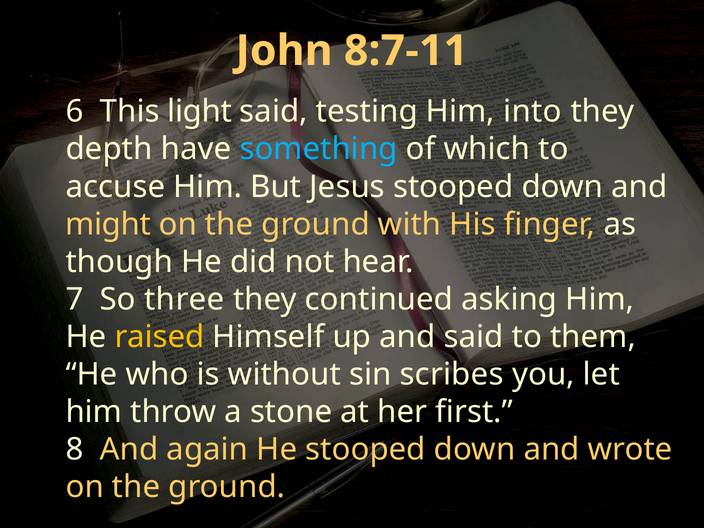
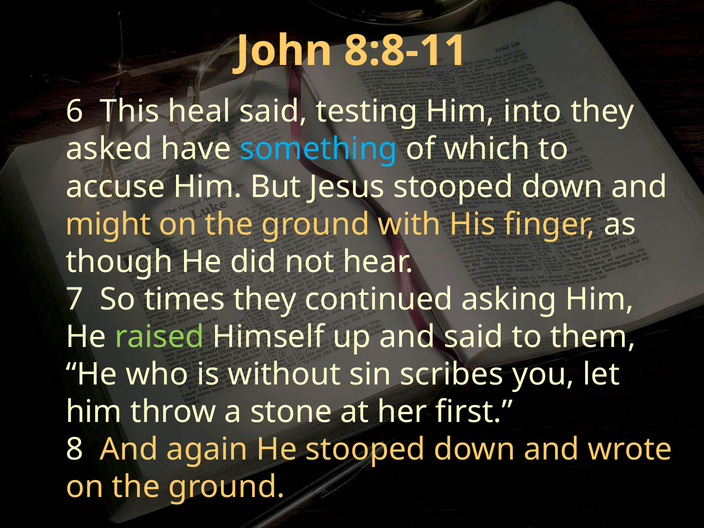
8:7-11: 8:7-11 -> 8:8-11 (406, 51)
light: light -> heal (199, 112)
depth: depth -> asked (109, 149)
three: three -> times (185, 299)
raised colour: yellow -> light green (159, 337)
